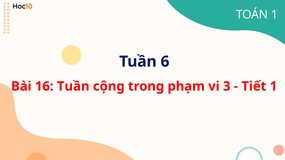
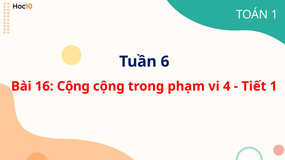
16 Tuần: Tuần -> Cộng (73, 86)
3: 3 -> 4 (227, 86)
